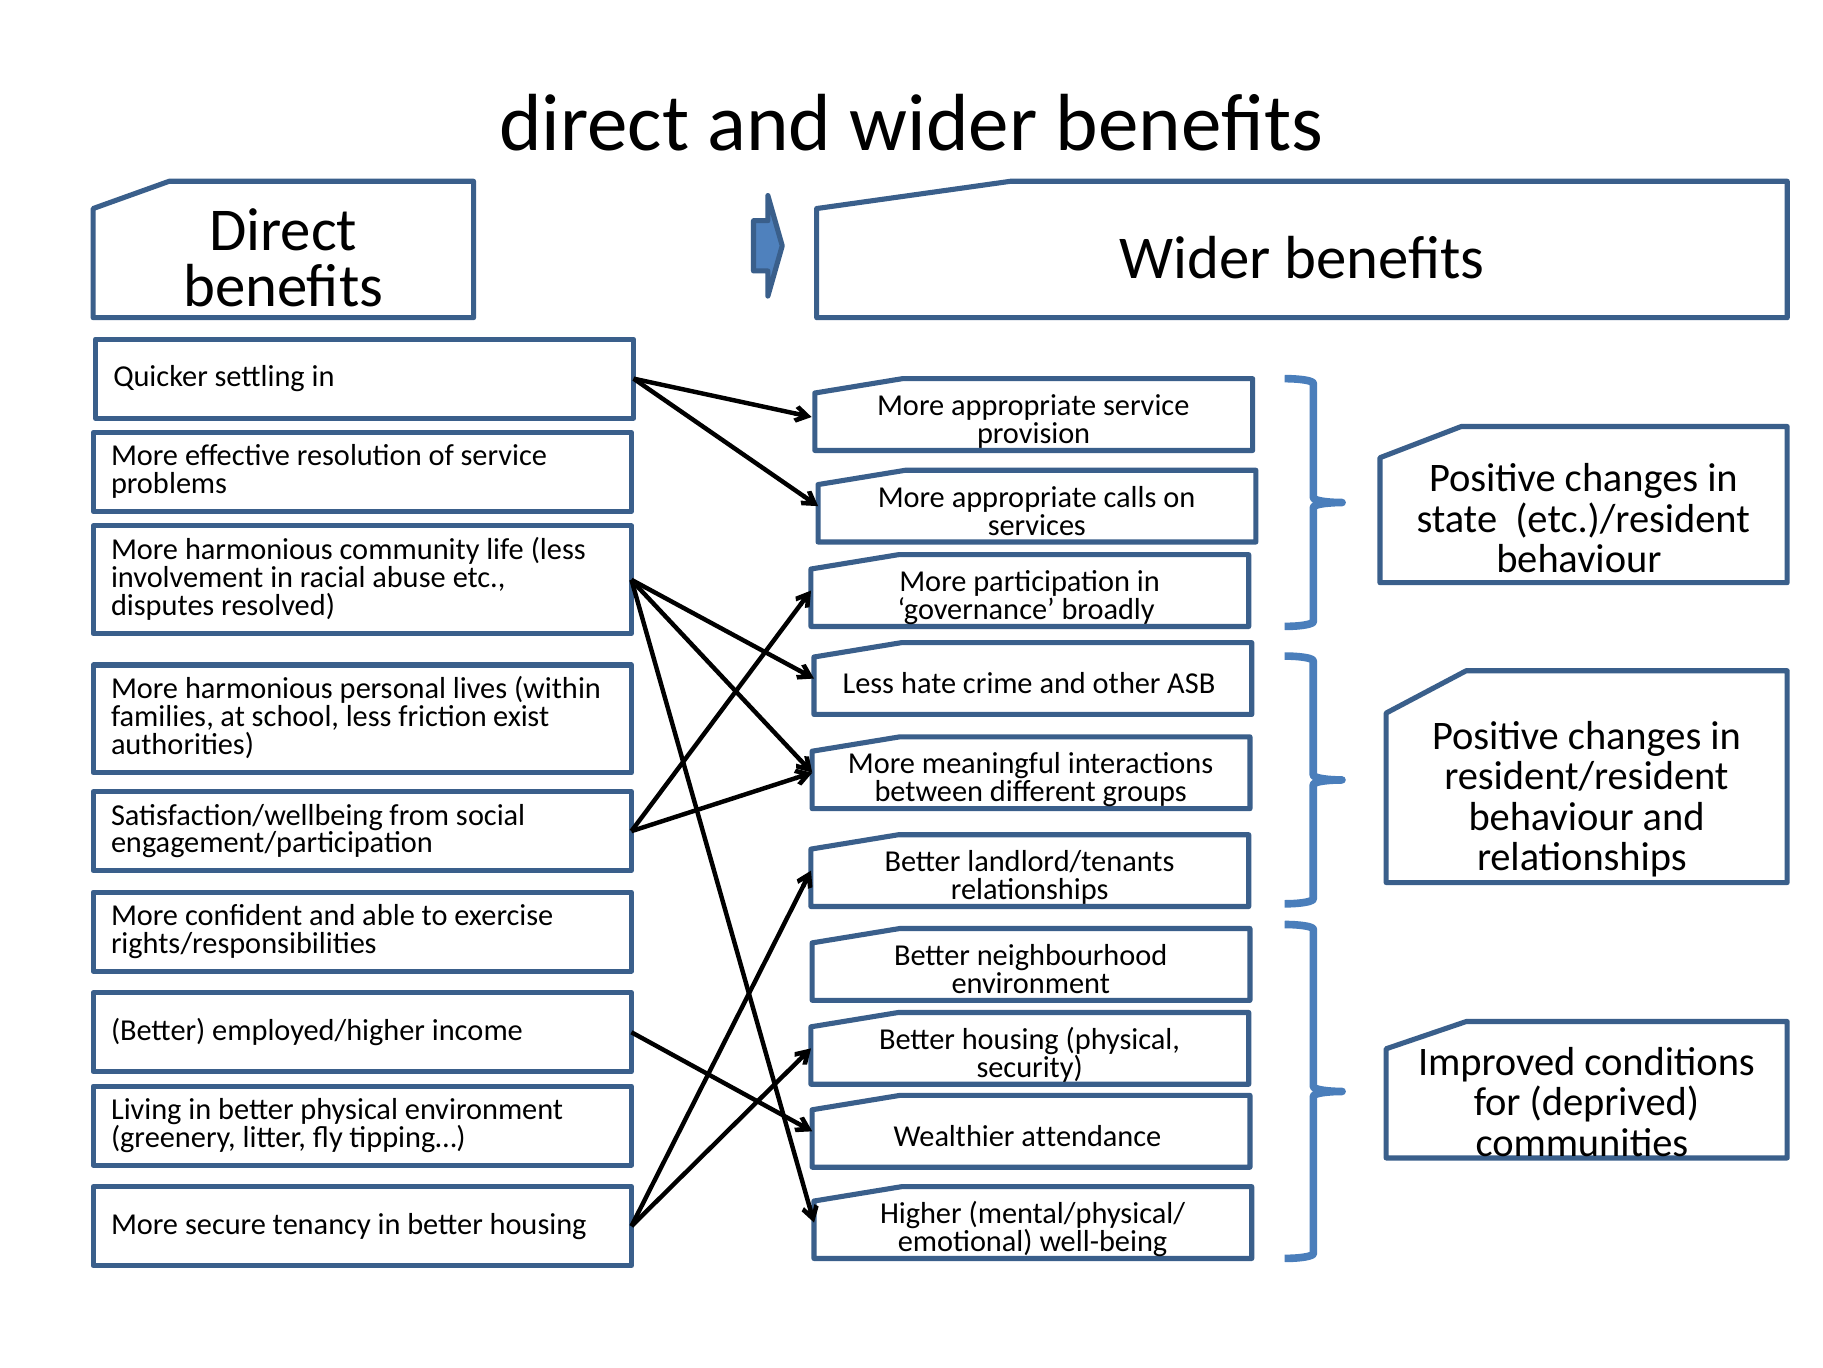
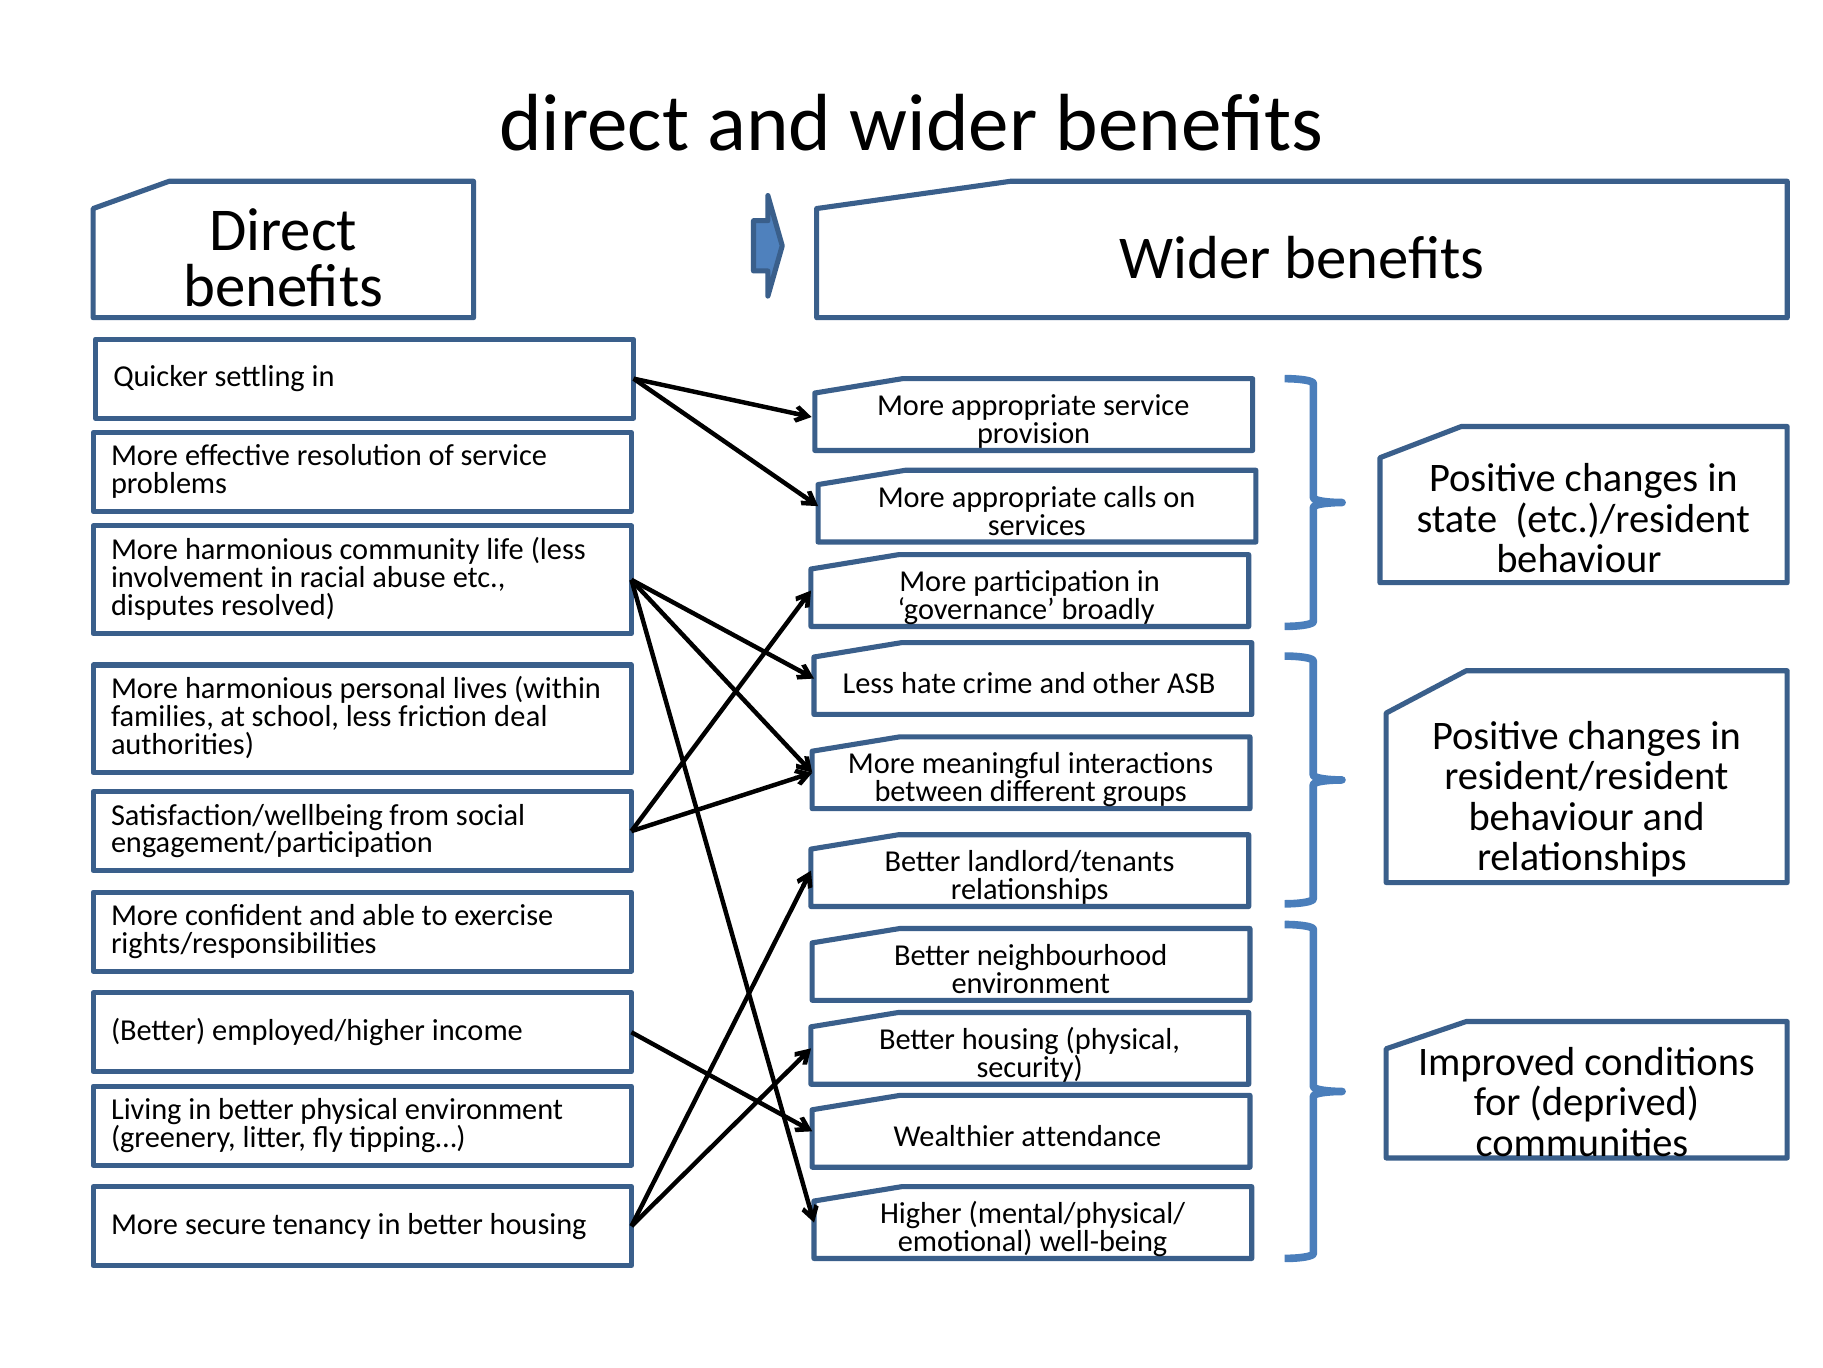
exist: exist -> deal (521, 716)
